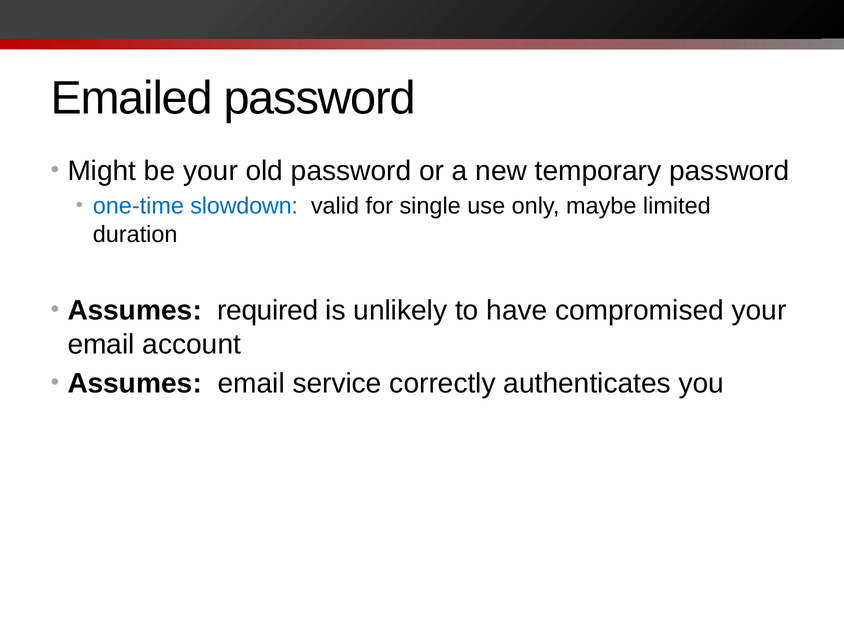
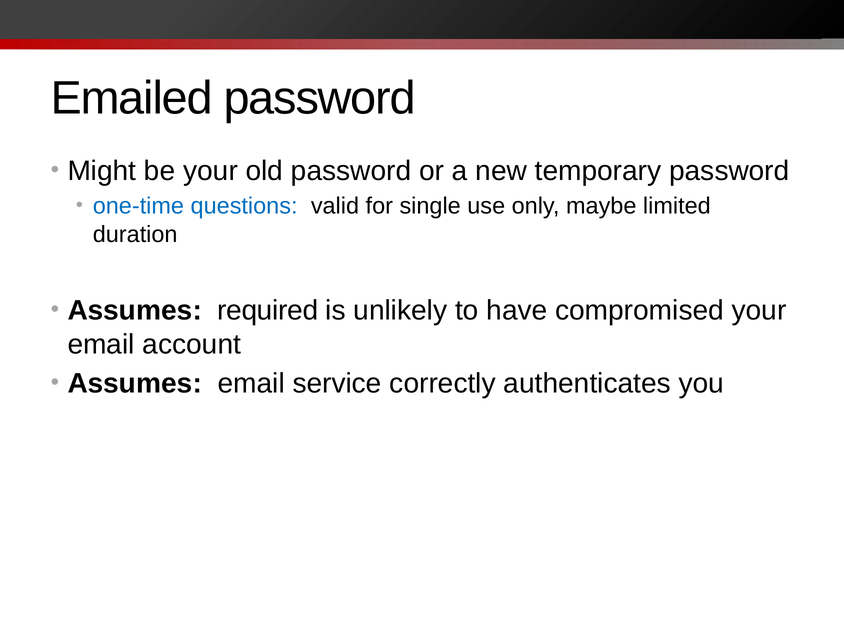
slowdown: slowdown -> questions (244, 206)
